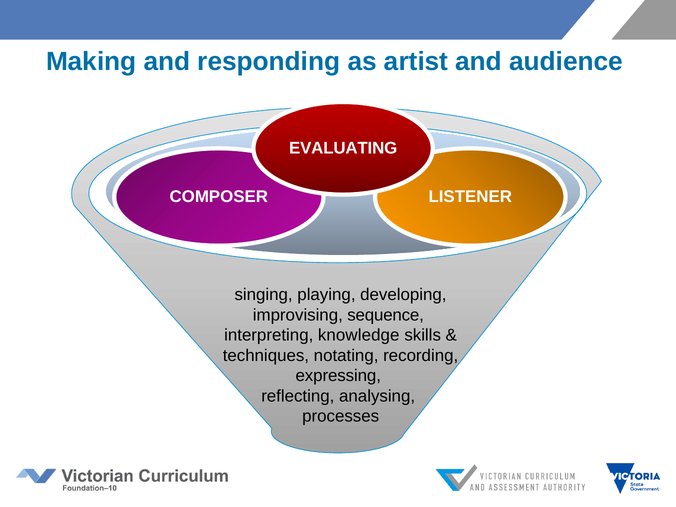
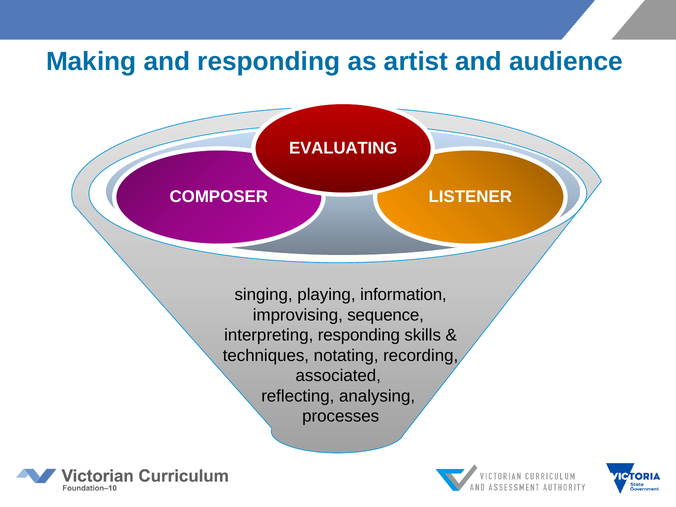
developing: developing -> information (403, 295)
interpreting knowledge: knowledge -> responding (359, 335)
expressing: expressing -> associated (338, 376)
